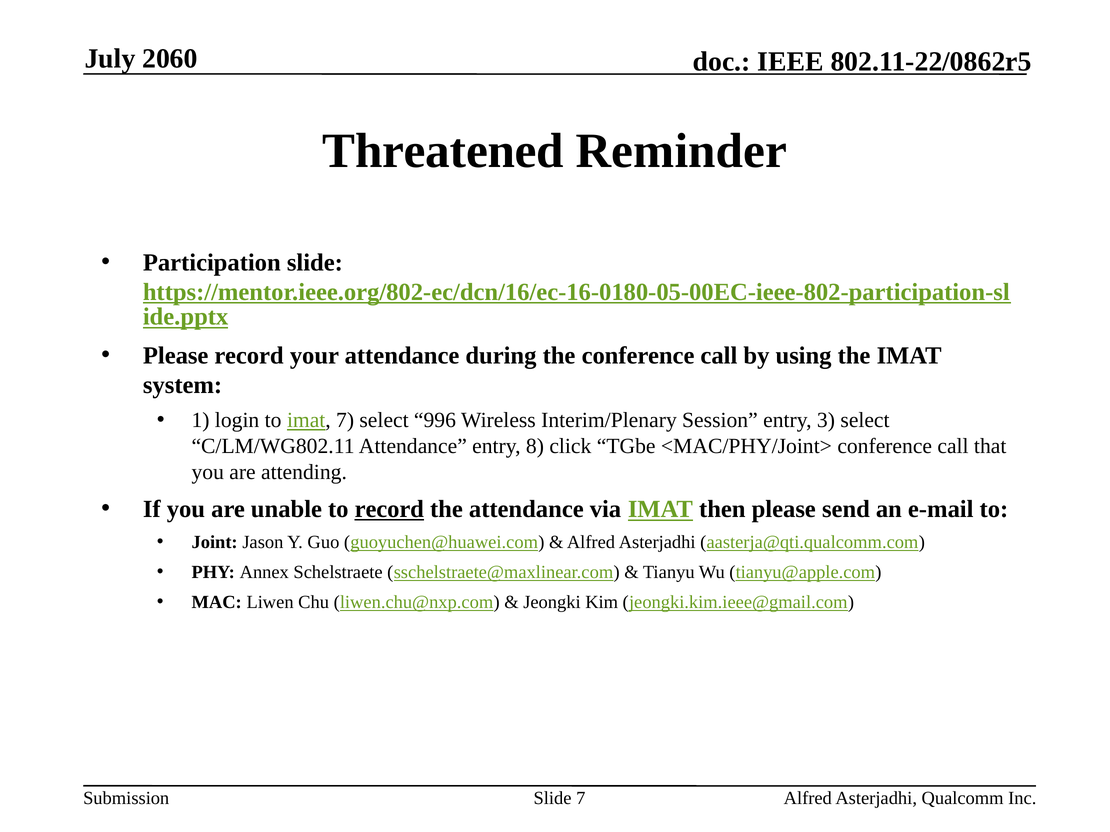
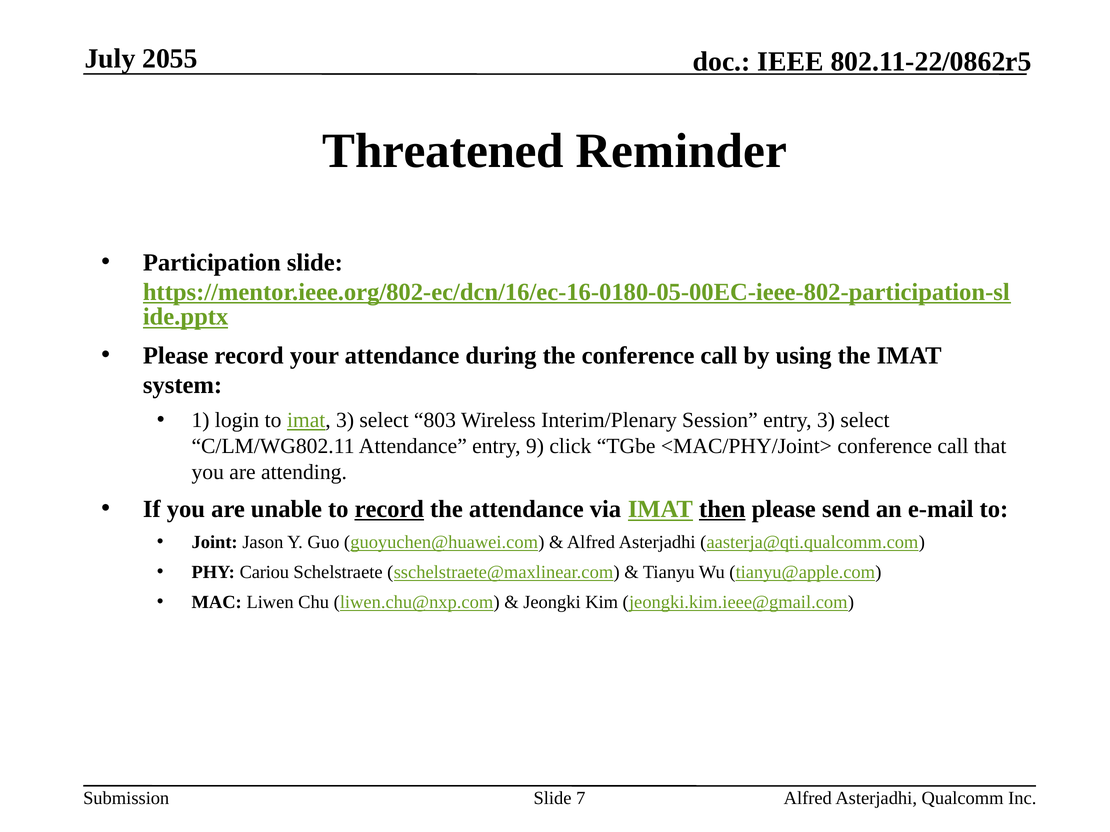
2060: 2060 -> 2055 (170, 59)
imat 7: 7 -> 3 (345, 420)
996: 996 -> 803 (435, 420)
8: 8 -> 9 (535, 446)
then underline: none -> present (722, 510)
Annex: Annex -> Cariou (264, 573)
